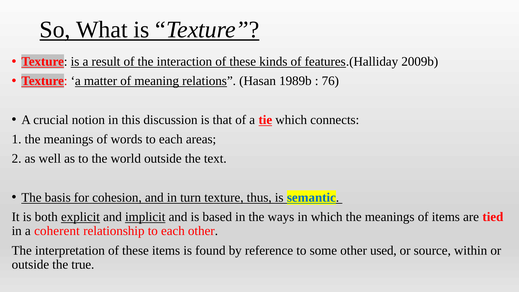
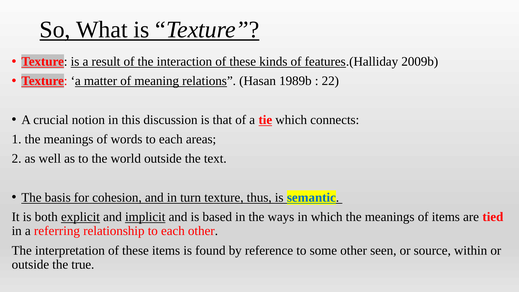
76: 76 -> 22 (330, 81)
coherent: coherent -> referring (57, 231)
used: used -> seen (383, 250)
